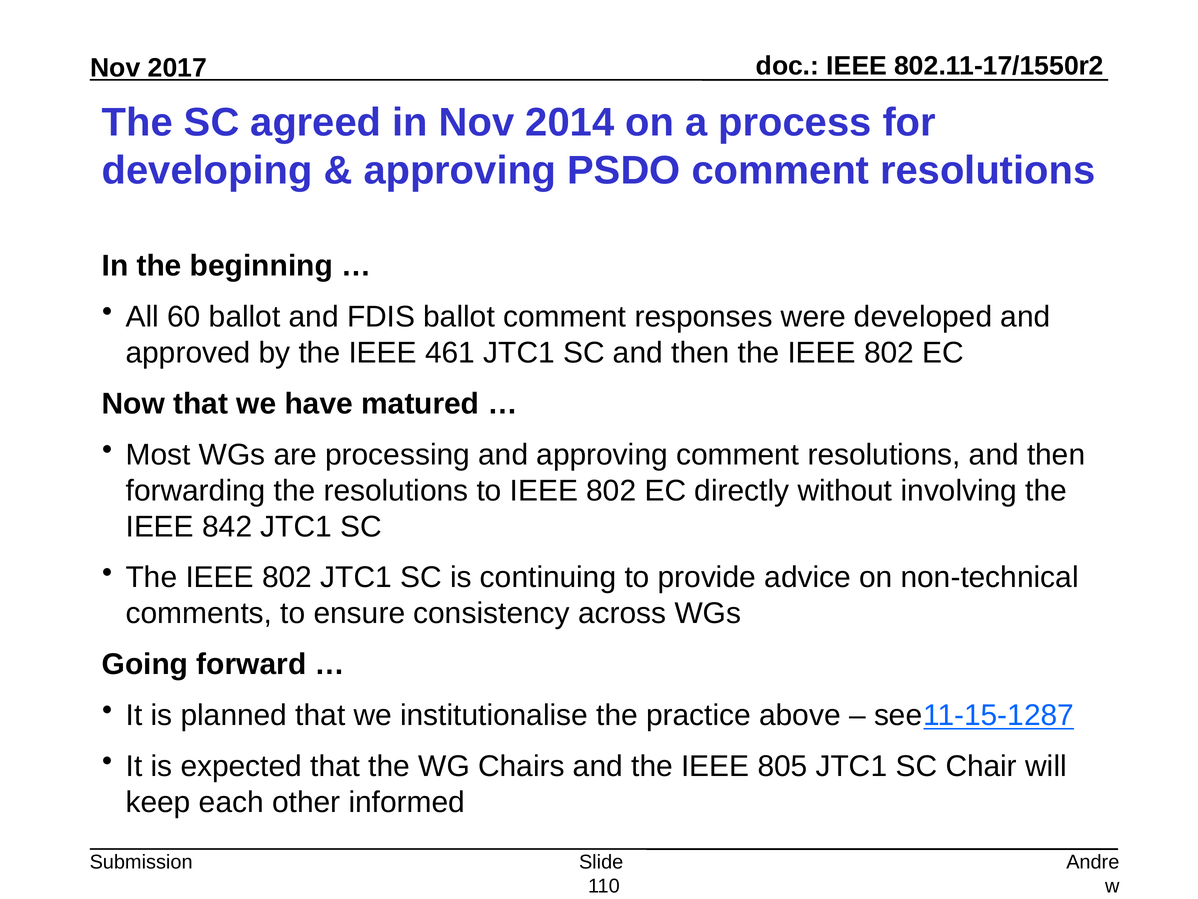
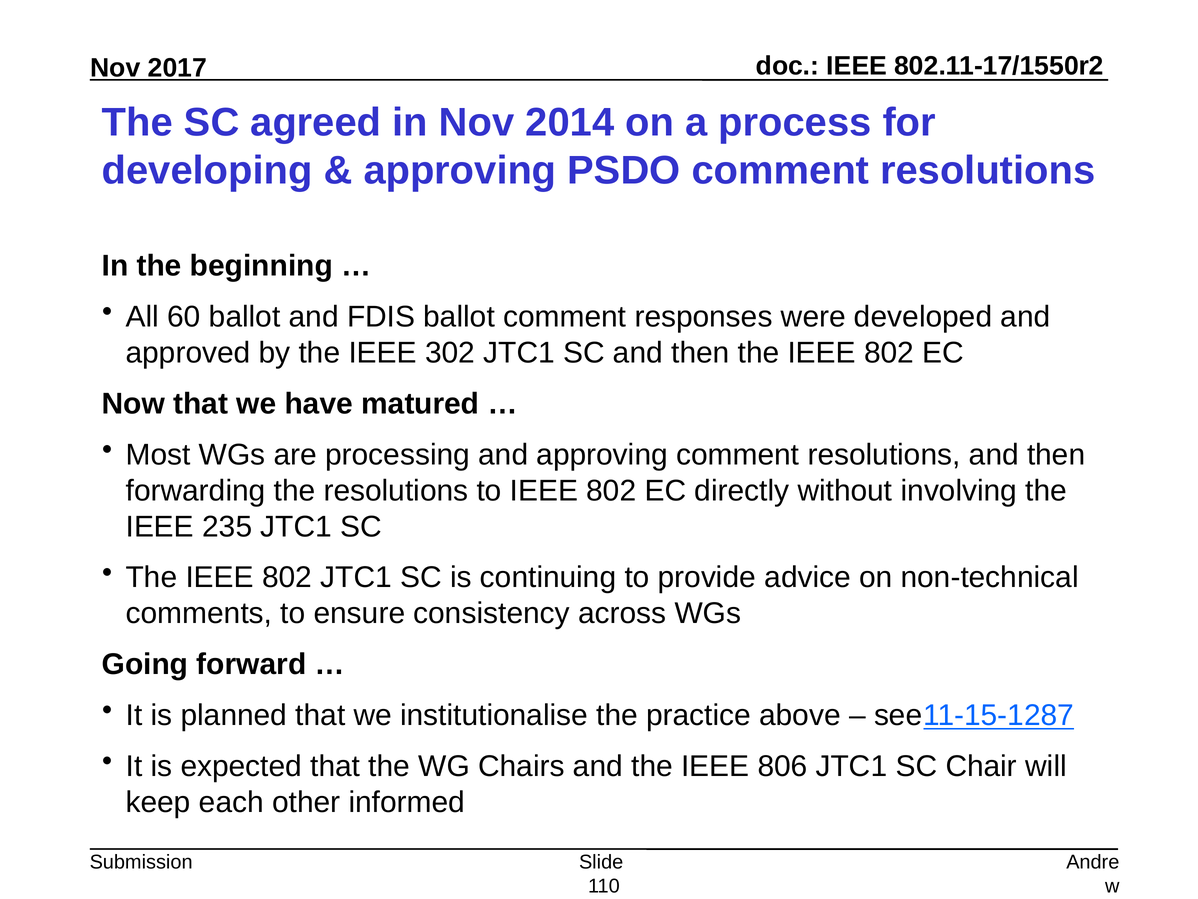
461: 461 -> 302 (450, 353)
842: 842 -> 235 (227, 526)
805: 805 -> 806 (783, 766)
